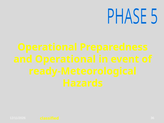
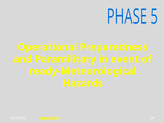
and Operational: Operational -> Paramilitary (65, 59)
